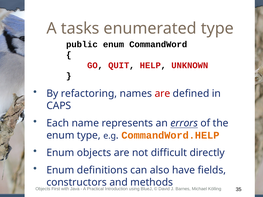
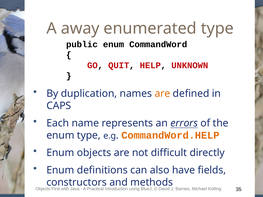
tasks: tasks -> away (80, 29)
refactoring: refactoring -> duplication (89, 94)
are colour: red -> orange (162, 94)
